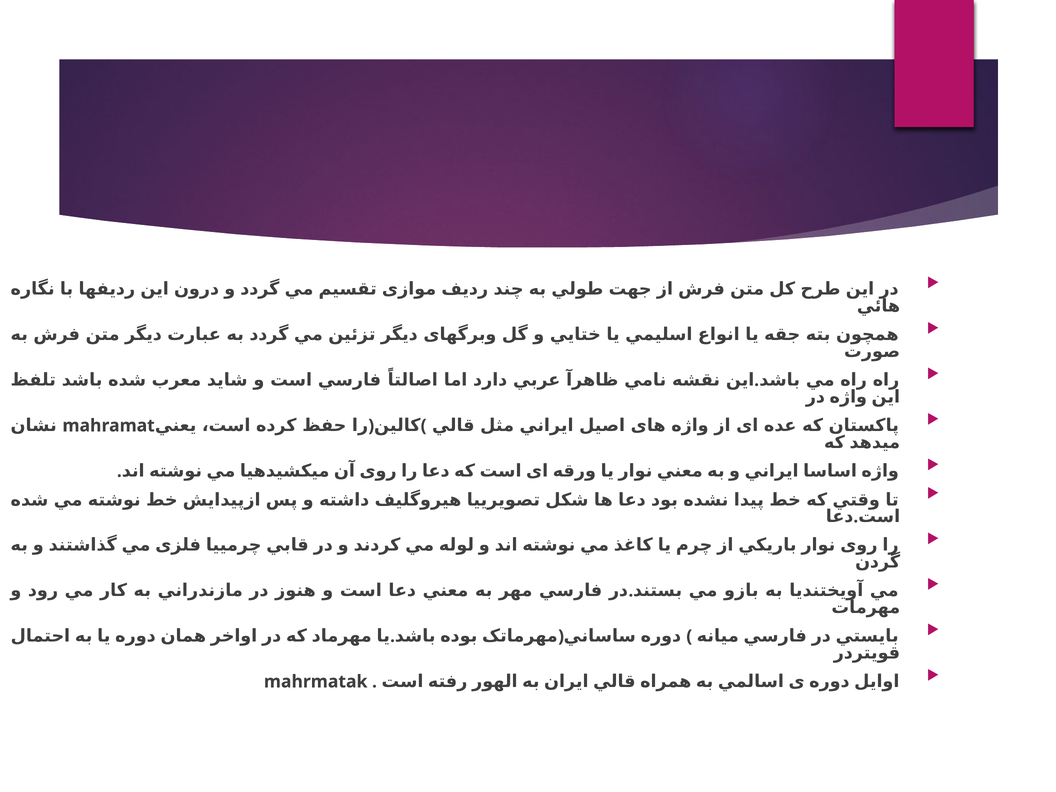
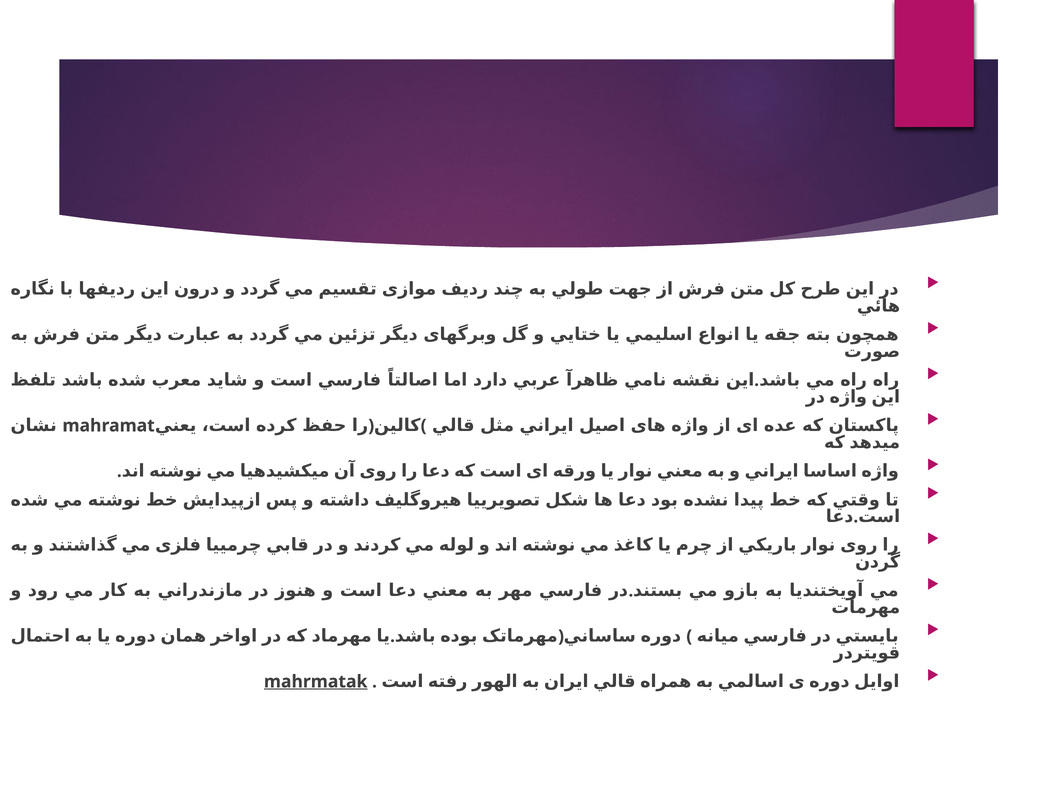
mahrmatak underline: none -> present (316, 682)
